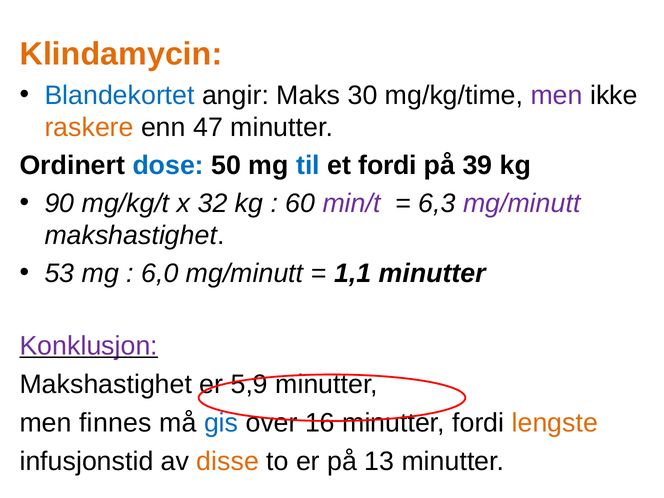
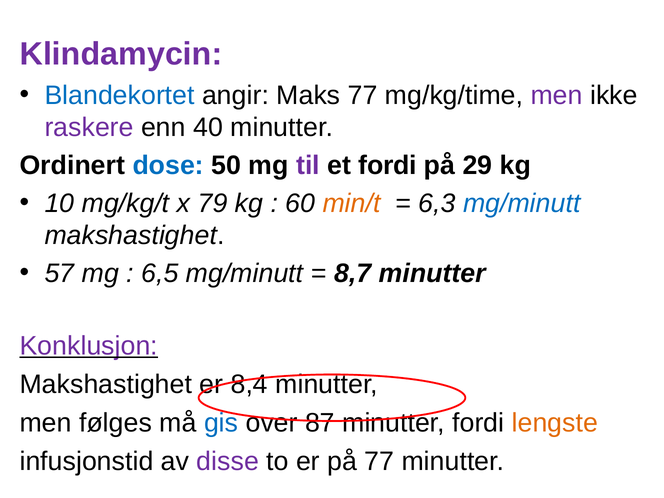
Klindamycin colour: orange -> purple (121, 54)
Maks 30: 30 -> 77 (363, 95)
raskere colour: orange -> purple (89, 127)
47: 47 -> 40 (208, 127)
til colour: blue -> purple (308, 165)
39: 39 -> 29 (477, 165)
90: 90 -> 10 (59, 203)
32: 32 -> 79 (213, 203)
min/t colour: purple -> orange (352, 203)
mg/minutt colour: purple -> blue (522, 203)
53: 53 -> 57 (59, 273)
6,0: 6,0 -> 6,5 (160, 273)
1,1: 1,1 -> 8,7 (353, 273)
5,9: 5,9 -> 8,4 (249, 384)
finnes: finnes -> følges (116, 423)
16: 16 -> 87 (320, 423)
disse colour: orange -> purple (228, 461)
på 13: 13 -> 77 (379, 461)
